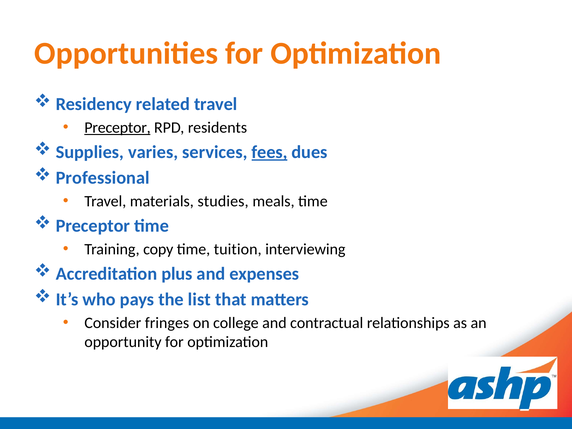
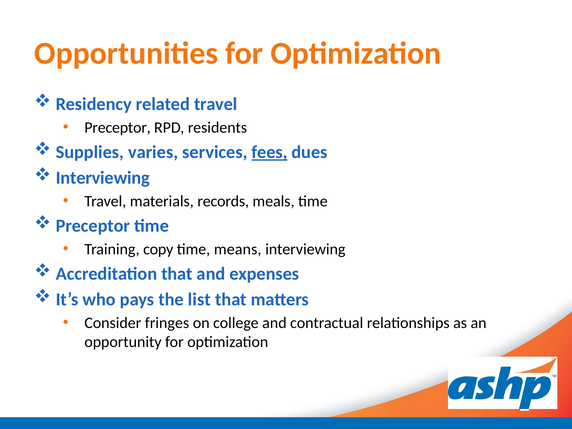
Preceptor underline: present -> none (118, 128)
Professional: Professional -> Interviewing (103, 178)
studies: studies -> records (223, 201)
tuition: tuition -> means (238, 249)
Accreditation plus: plus -> that (177, 274)
